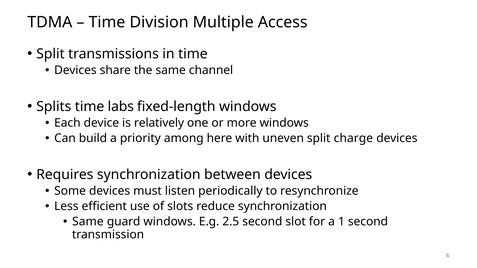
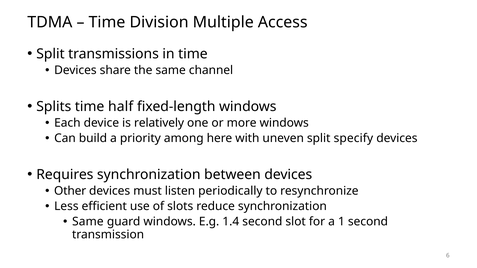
labs: labs -> half (121, 107)
charge: charge -> specify (353, 138)
Some: Some -> Other (70, 191)
2.5: 2.5 -> 1.4 (231, 222)
